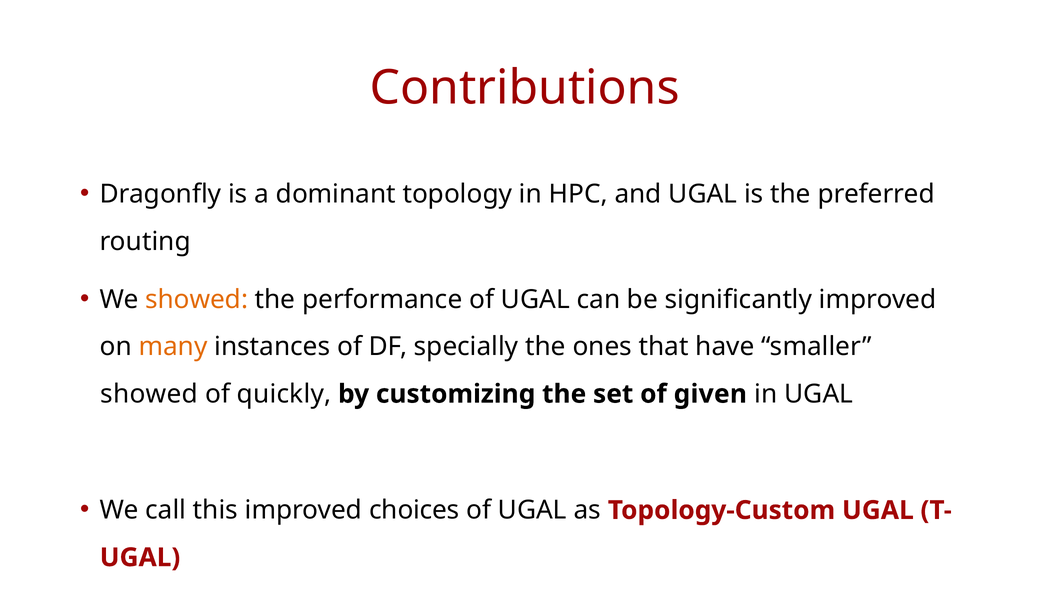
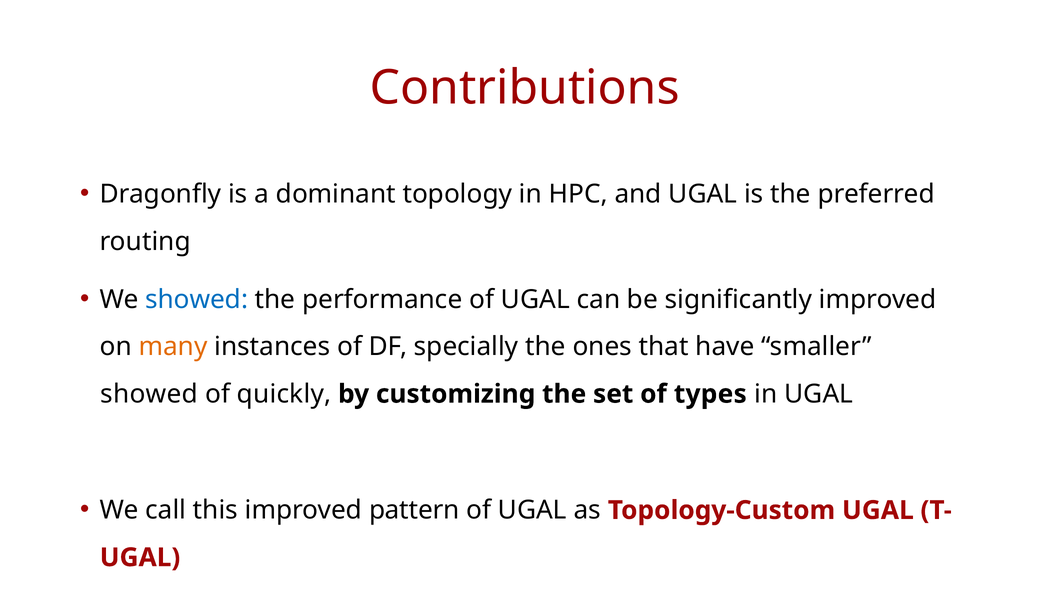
showed colour: orange -> blue (197, 300)
given: given -> types (710, 394)
choices: choices -> pattern (414, 511)
